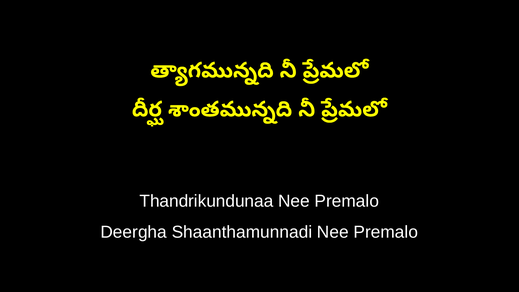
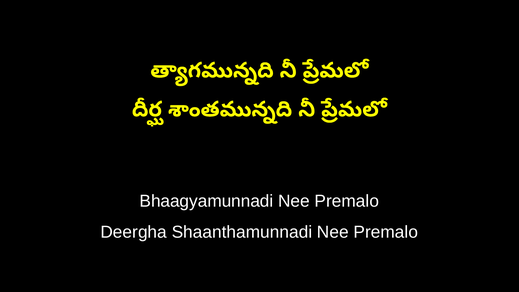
Thandrikundunaa: Thandrikundunaa -> Bhaagyamunnadi (206, 201)
